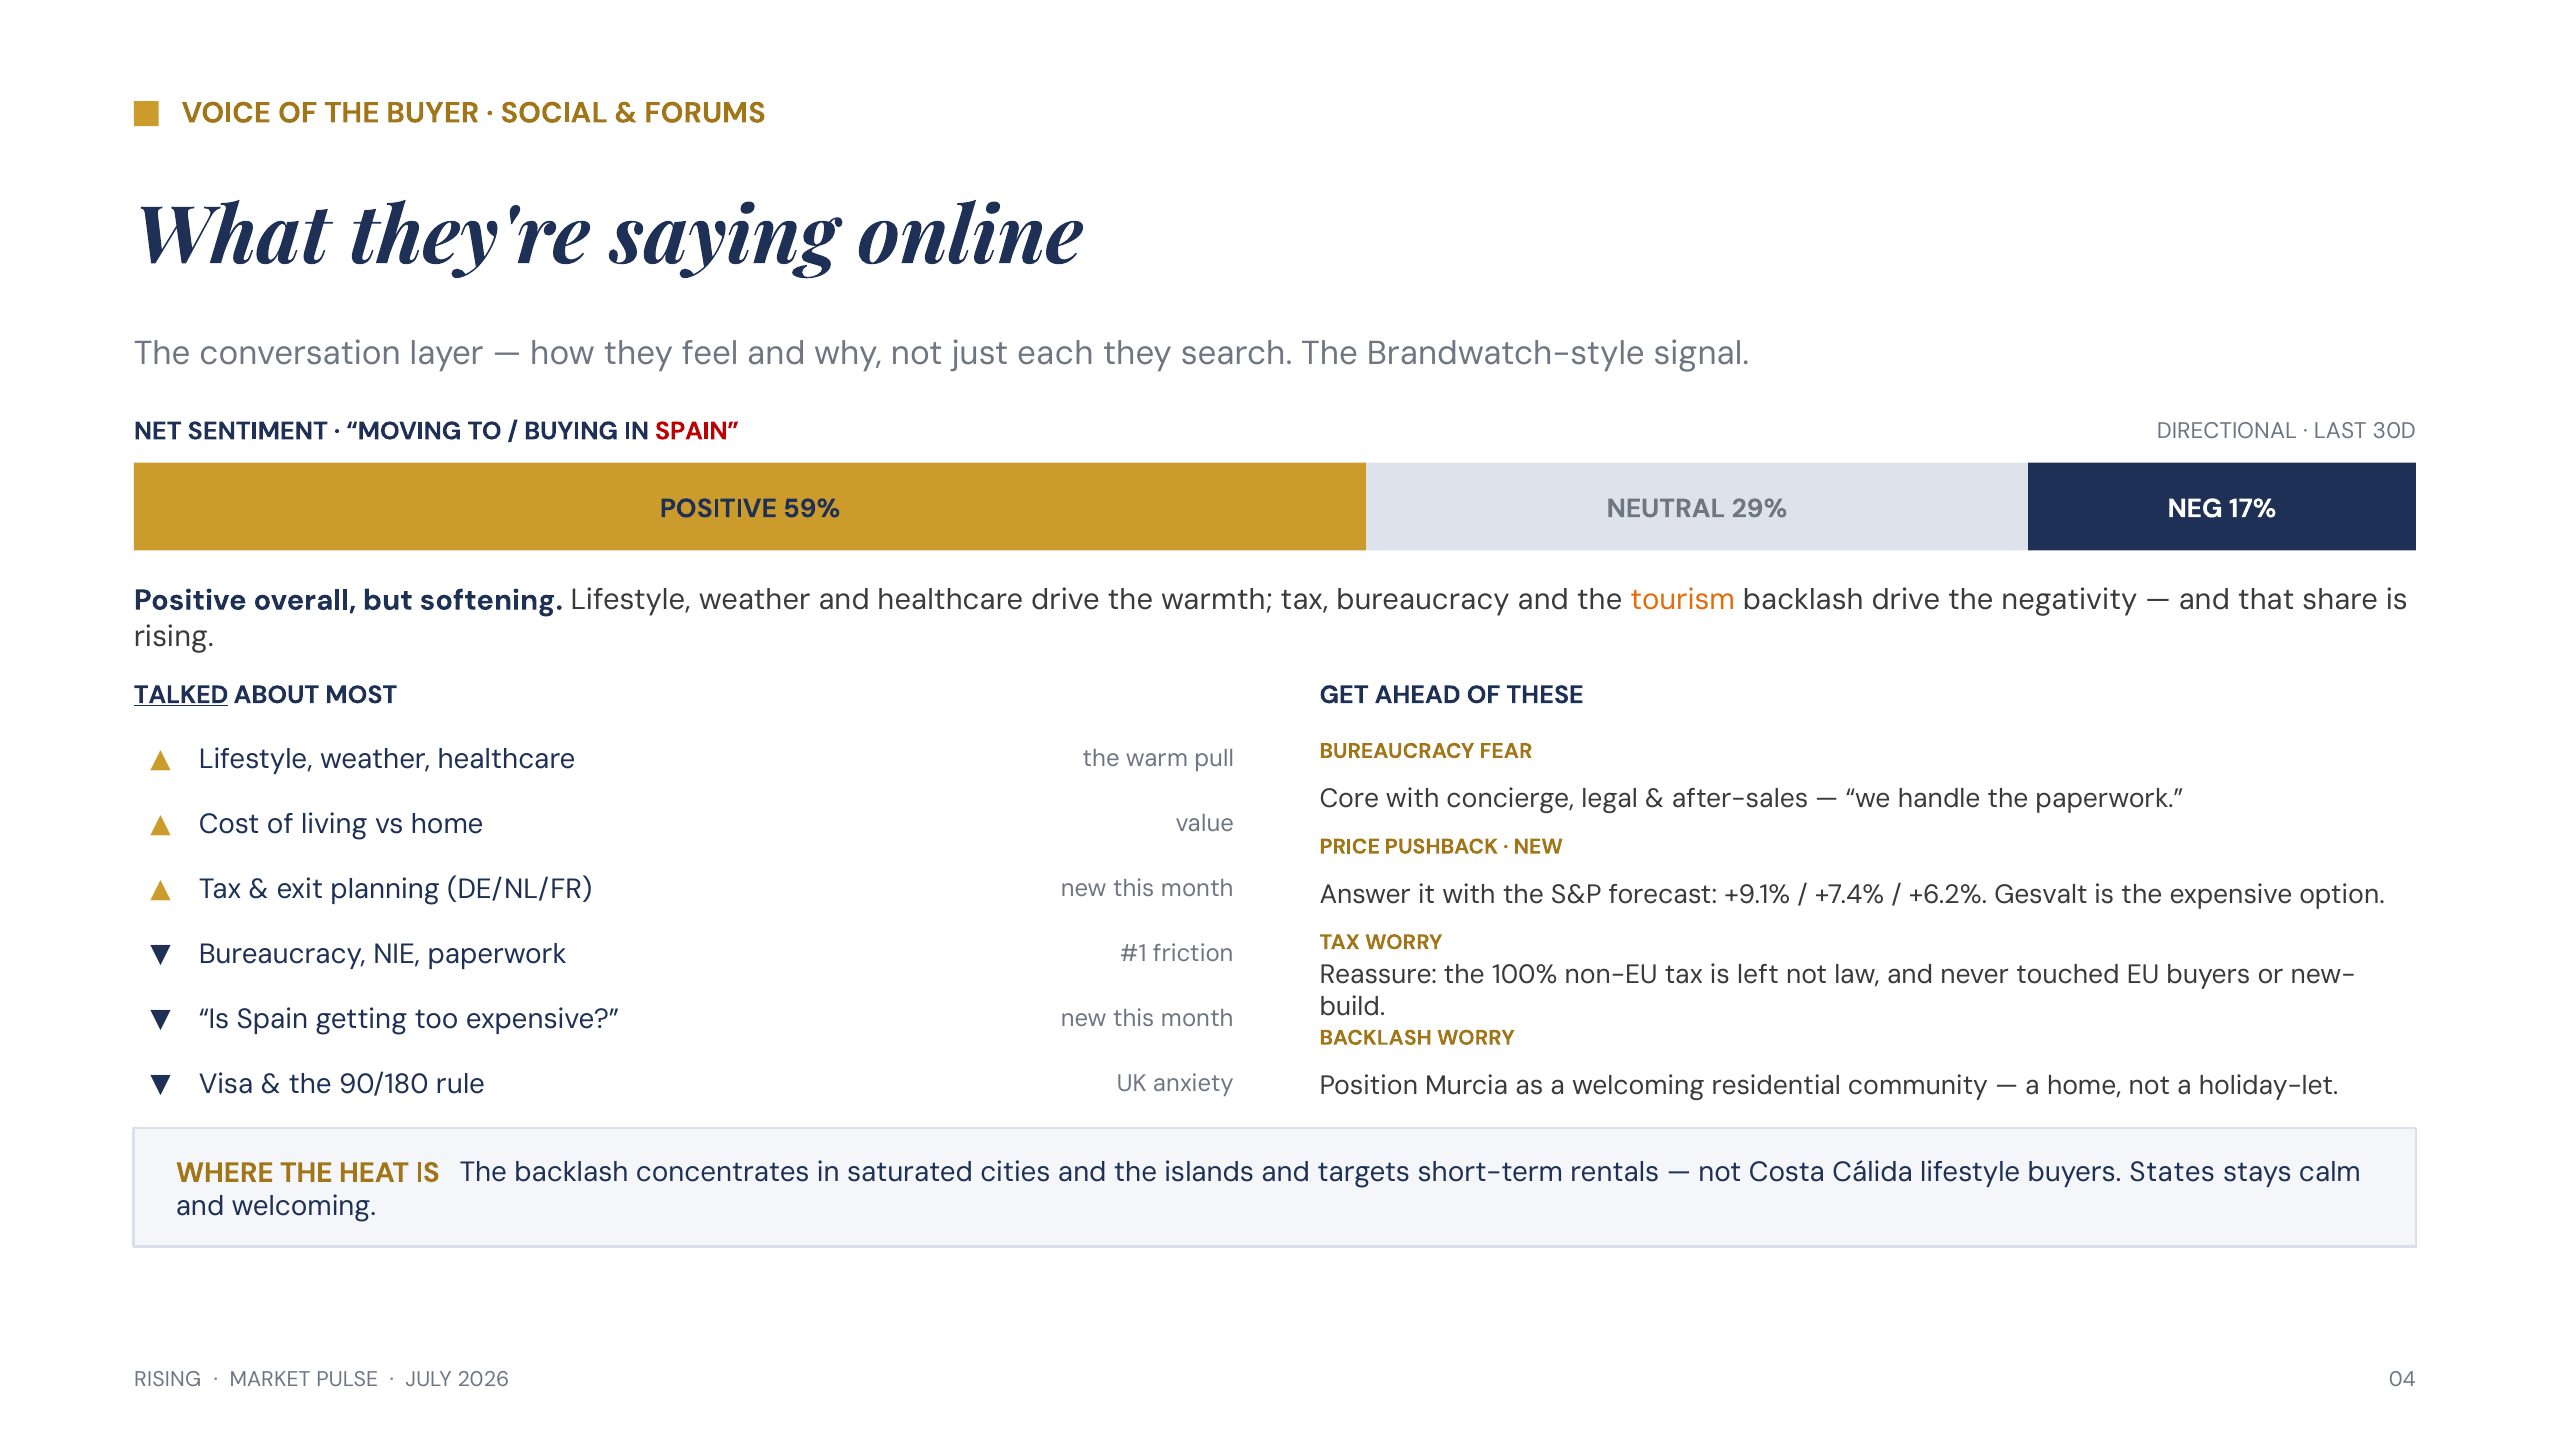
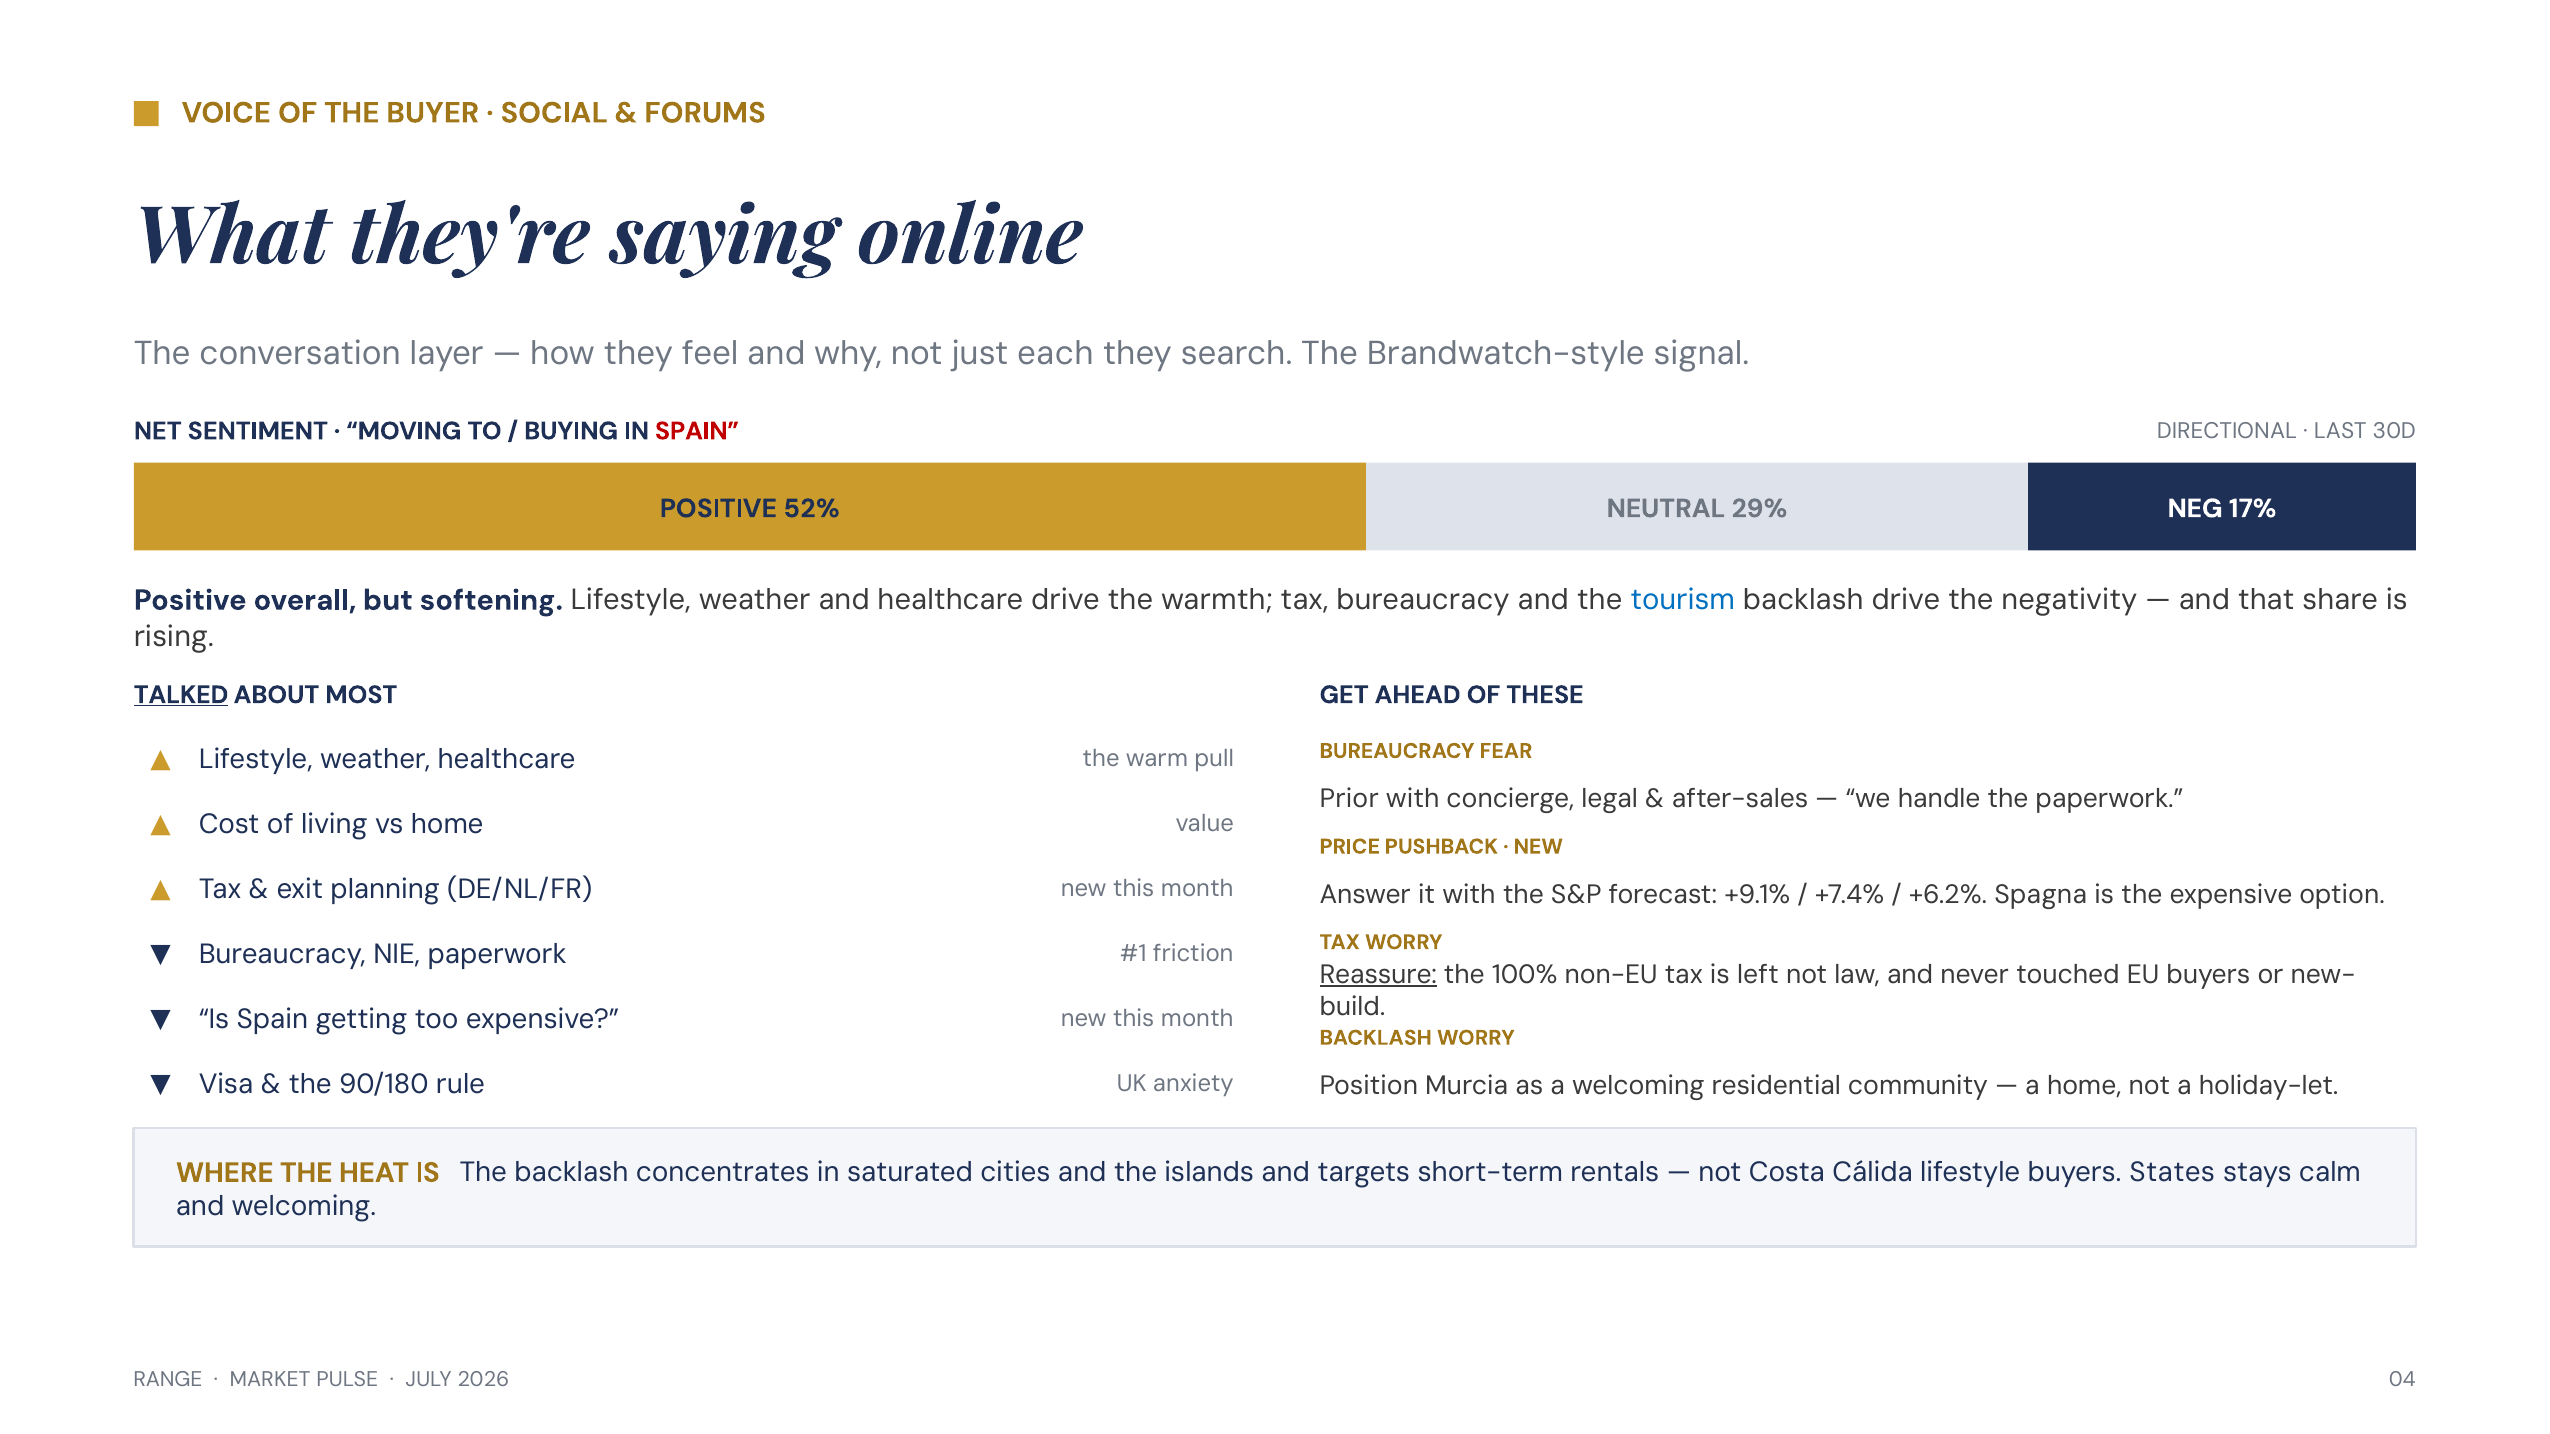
59%: 59% -> 52% (812, 509)
tourism colour: orange -> blue (1683, 600)
Core: Core -> Prior (1349, 799)
Gesvalt: Gesvalt -> Spagna (2041, 895)
Reassure underline: none -> present (1378, 975)
RISING: RISING -> RANGE (168, 1380)
